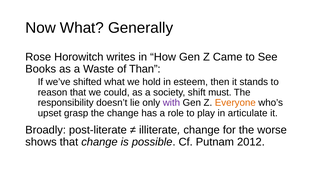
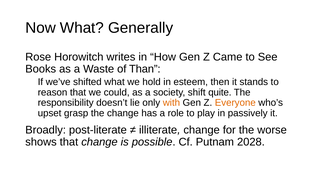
must: must -> quite (220, 92)
with colour: purple -> orange (171, 103)
articulate: articulate -> passively (248, 113)
2012: 2012 -> 2028 (251, 142)
